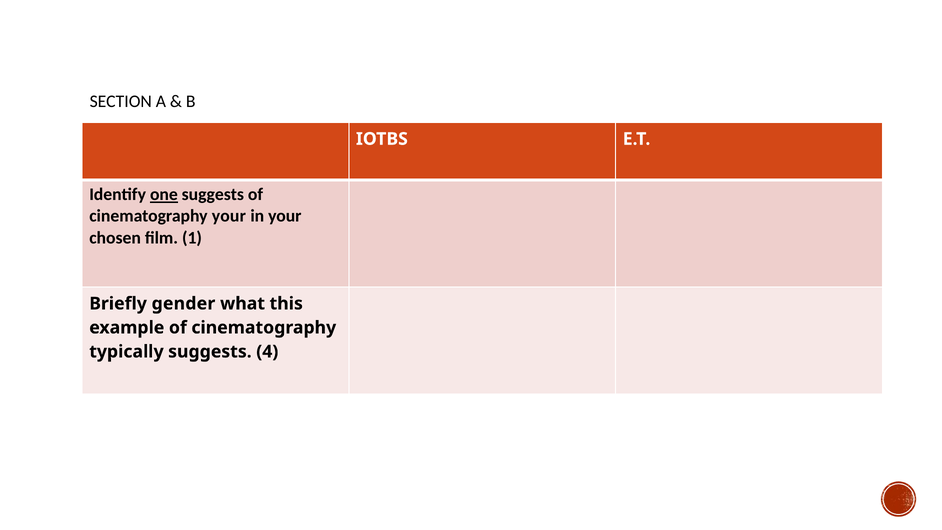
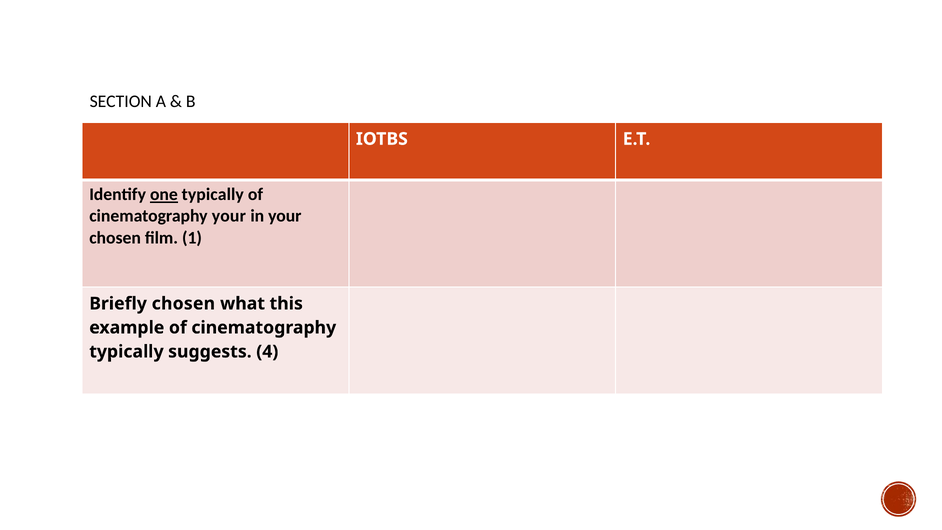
one suggests: suggests -> typically (213, 195)
Briefly gender: gender -> chosen (183, 303)
